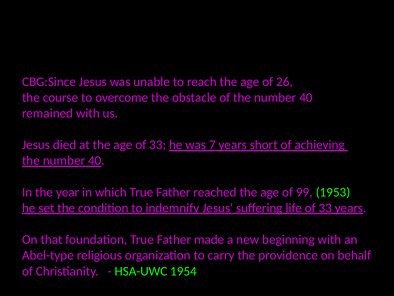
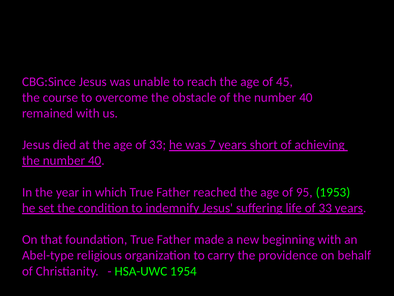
26: 26 -> 45 (284, 82)
99: 99 -> 95 (304, 192)
